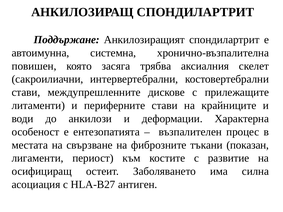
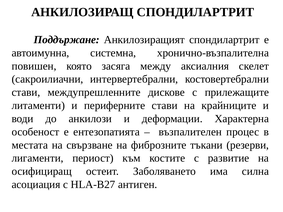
трябва: трябва -> между (156, 66)
показан: показан -> резерви (248, 145)
